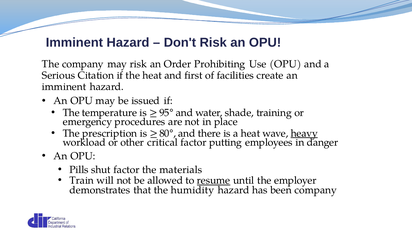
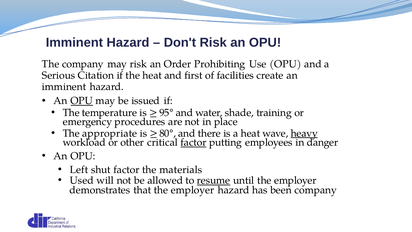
OPU underline: none -> present (82, 101)
prescription: prescription -> appropriate (110, 133)
factor underline: none -> present (194, 142)
Pills: Pills -> Left (79, 170)
Train: Train -> Used (82, 180)
that the humidity: humidity -> employer (193, 190)
